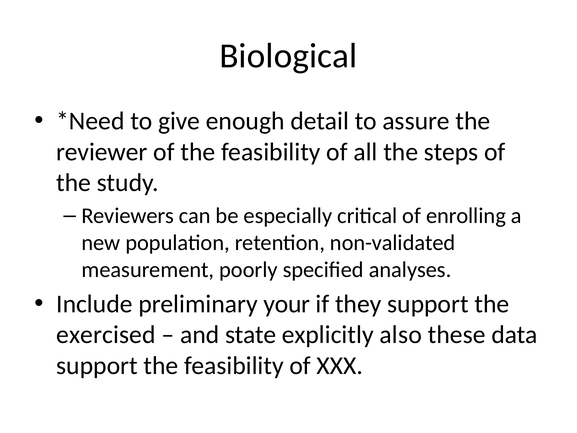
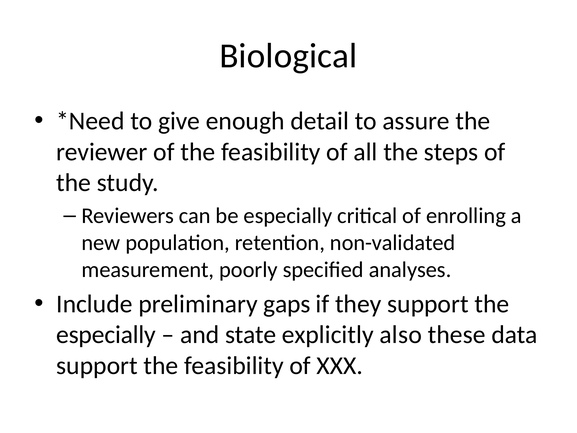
your: your -> gaps (287, 304)
exercised: exercised -> especially (106, 335)
